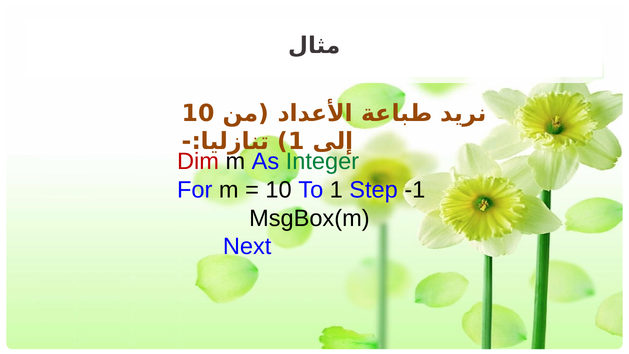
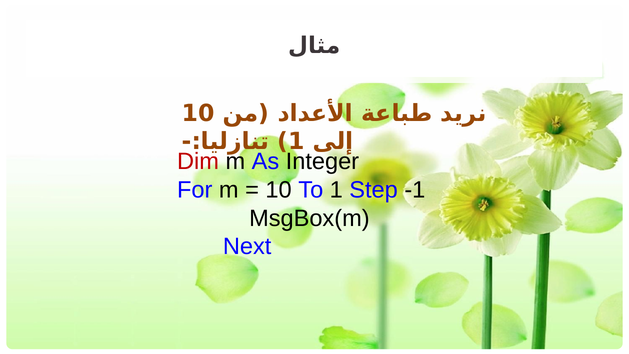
Integer colour: green -> black (322, 162)
